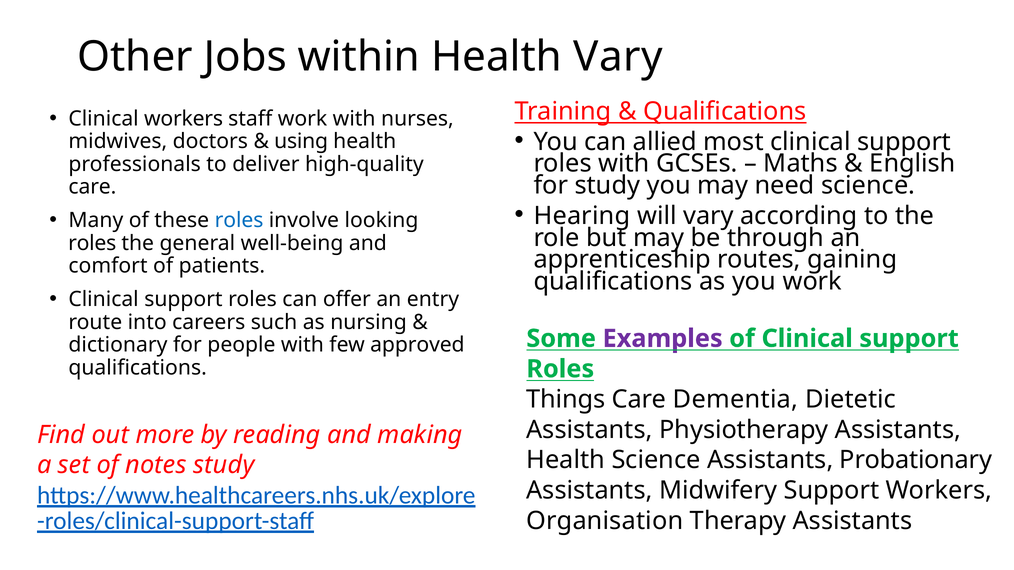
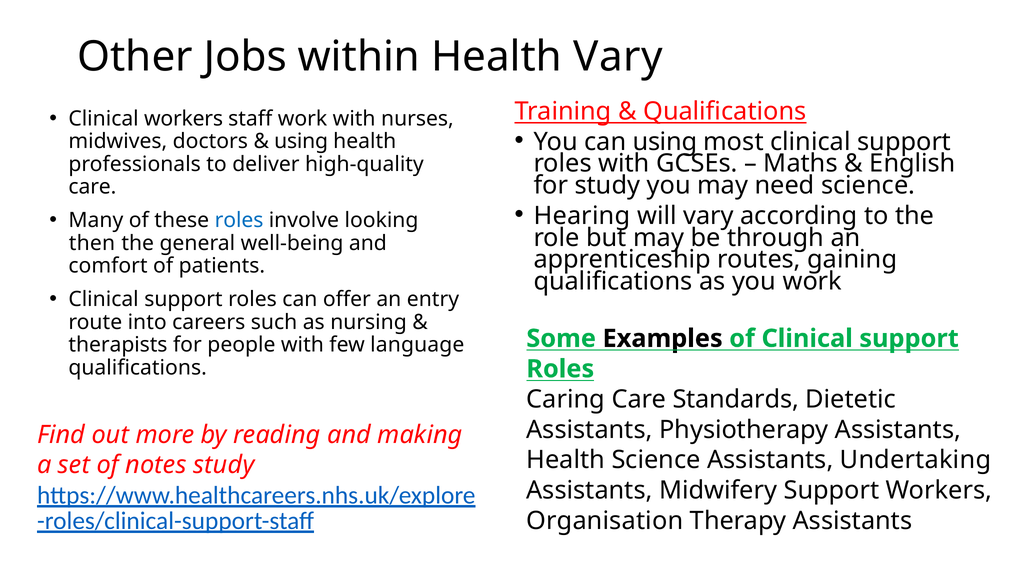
can allied: allied -> using (665, 142)
roles: roles -> then (92, 243)
Examples colour: purple -> black (663, 339)
dictionary: dictionary -> therapists (118, 345)
approved: approved -> language (417, 345)
Things: Things -> Caring (566, 400)
Dementia: Dementia -> Standards (736, 400)
Probationary: Probationary -> Undertaking (916, 460)
